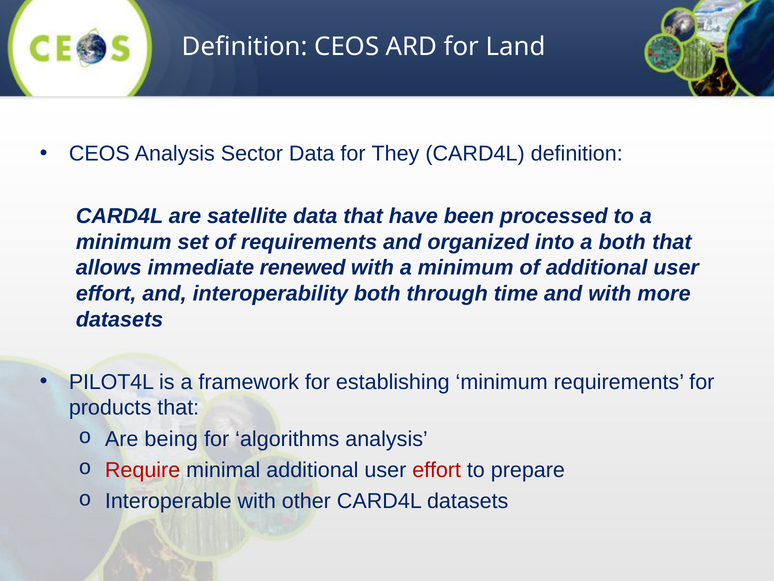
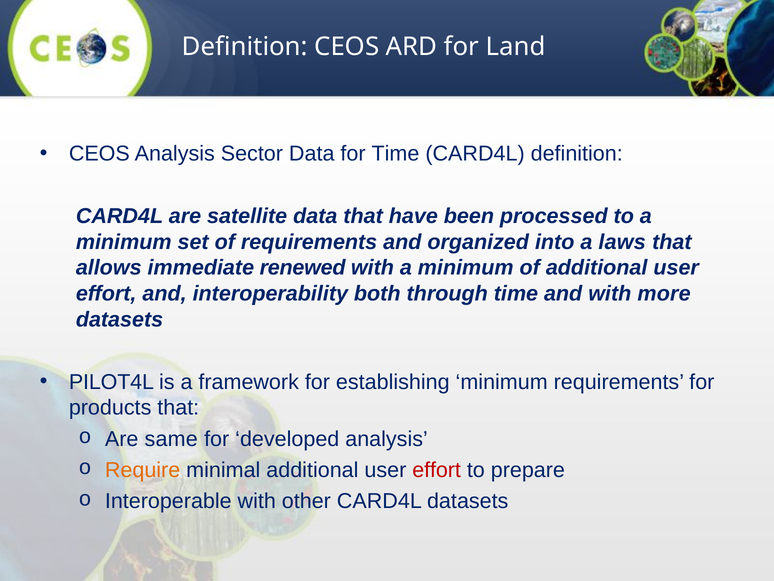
for They: They -> Time (395, 154)
a both: both -> laws (622, 242)
being: being -> same (171, 439)
algorithms: algorithms -> developed (287, 439)
Require colour: red -> orange (143, 470)
